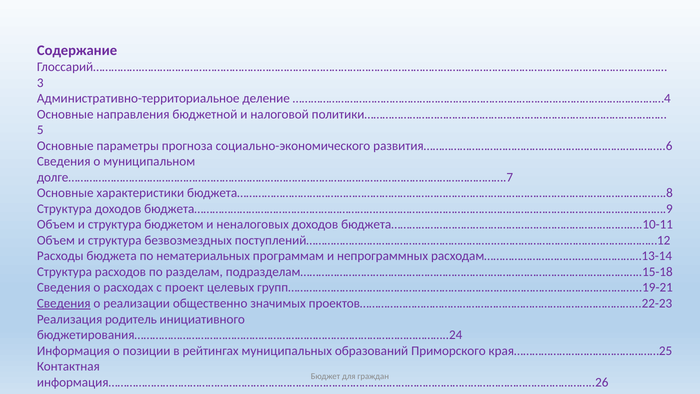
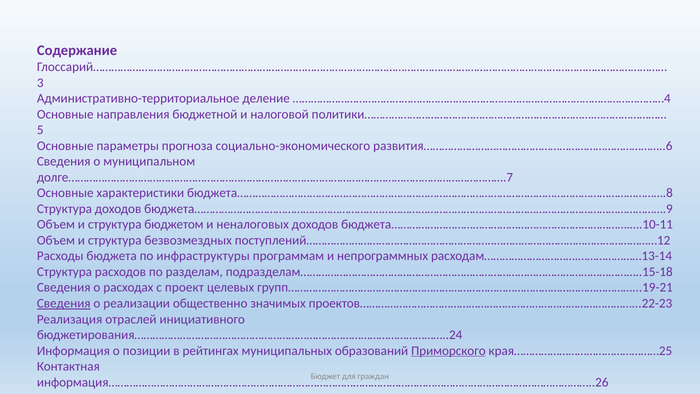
нематериальных: нематериальных -> инфраструктуры (203, 256)
родитель: родитель -> отраслей (131, 319)
Приморского underline: none -> present (448, 350)
